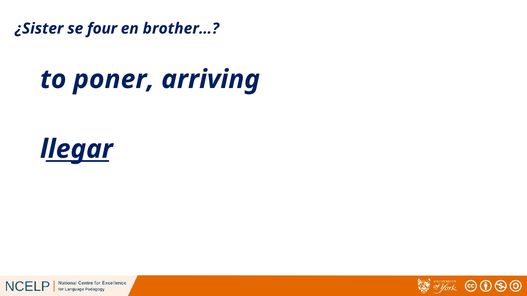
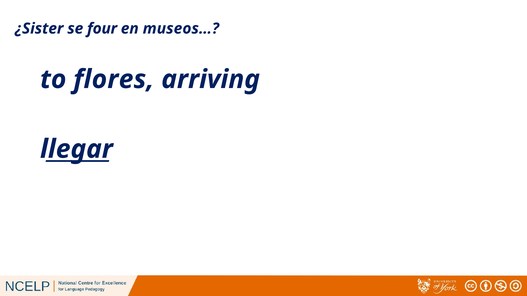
brother…: brother… -> museos… (181, 29)
poner: poner -> flores (114, 79)
